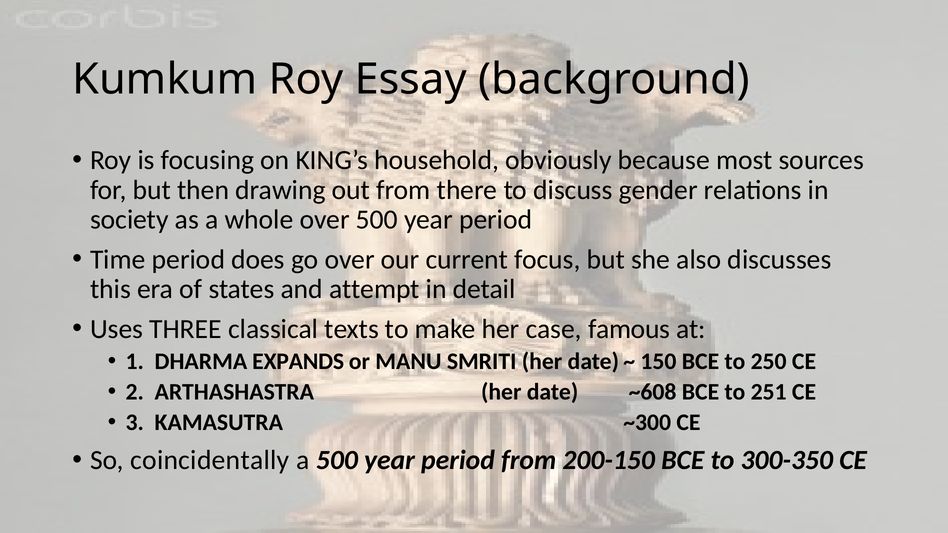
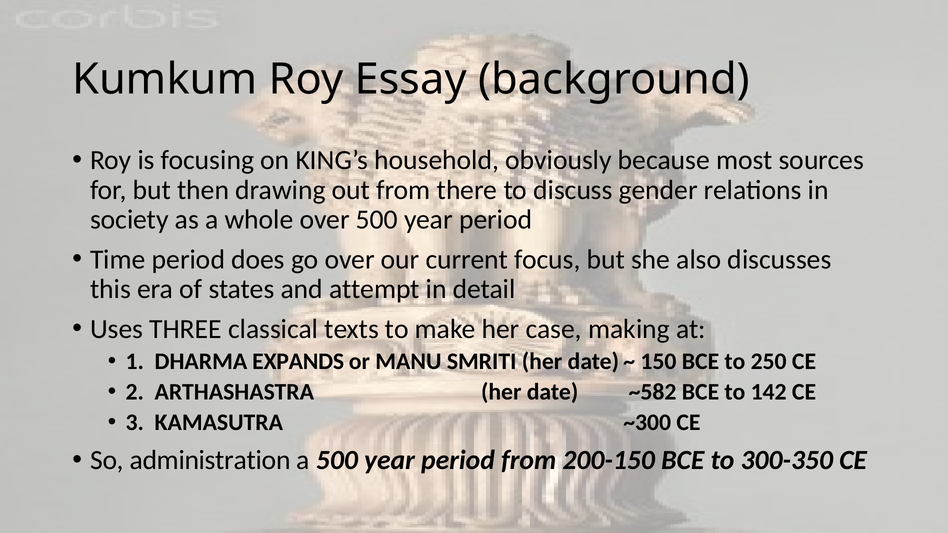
famous: famous -> making (629, 329)
~608: ~608 -> ~582 (653, 392)
251: 251 -> 142 (769, 392)
coincidentally: coincidentally -> administration (210, 460)
